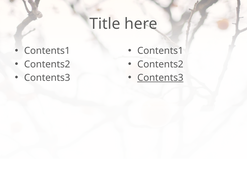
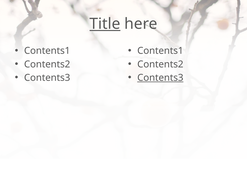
Title underline: none -> present (105, 24)
